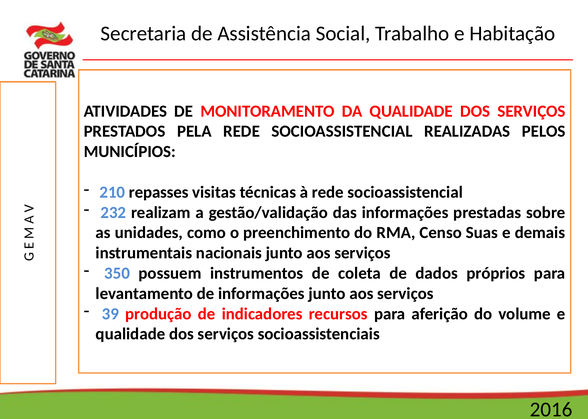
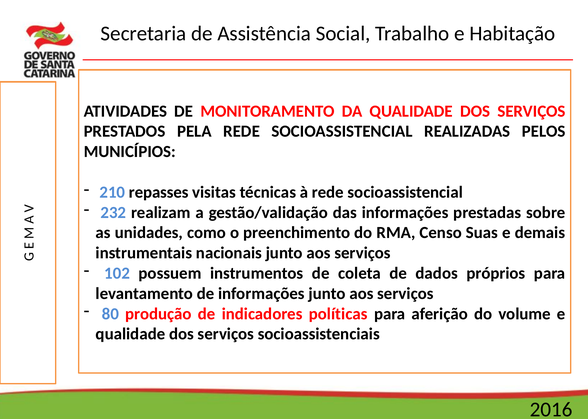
350: 350 -> 102 (117, 273)
39: 39 -> 80 (110, 314)
recursos: recursos -> políticas (338, 314)
